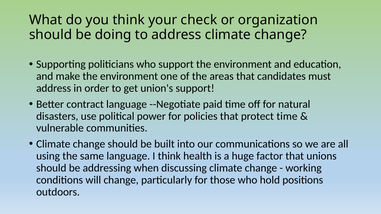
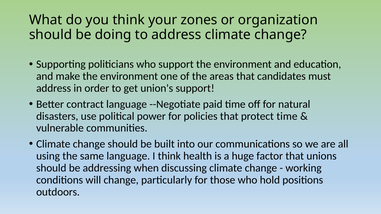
check: check -> zones (199, 20)
